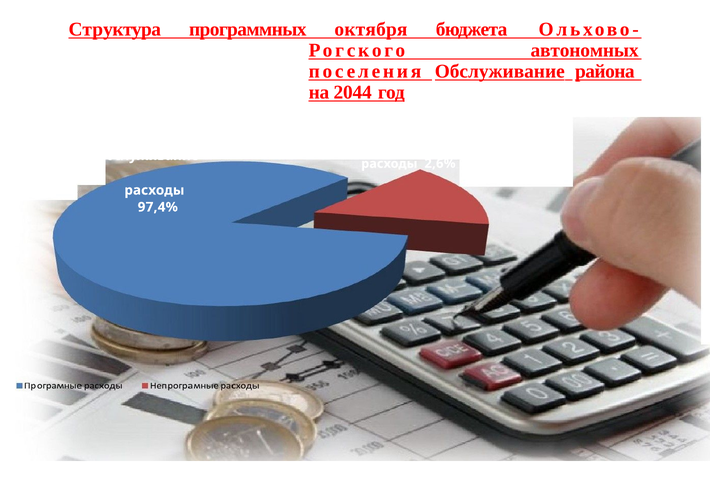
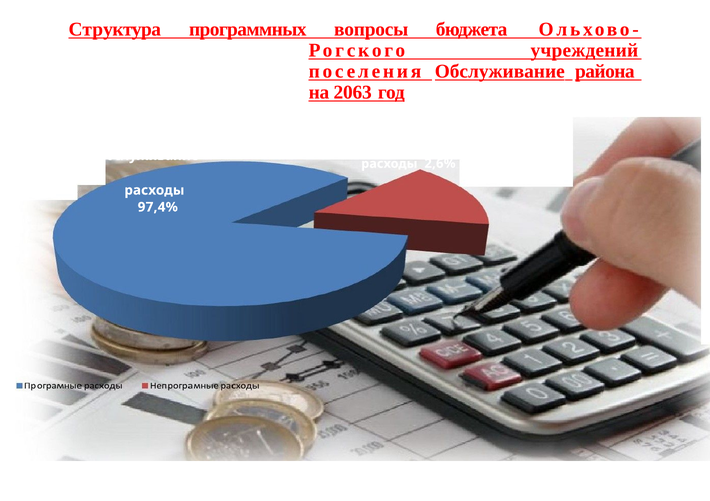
октября: октября -> вопросы (371, 29)
автономных: автономных -> учреждений (584, 50)
2044: 2044 -> 2063 (353, 93)
